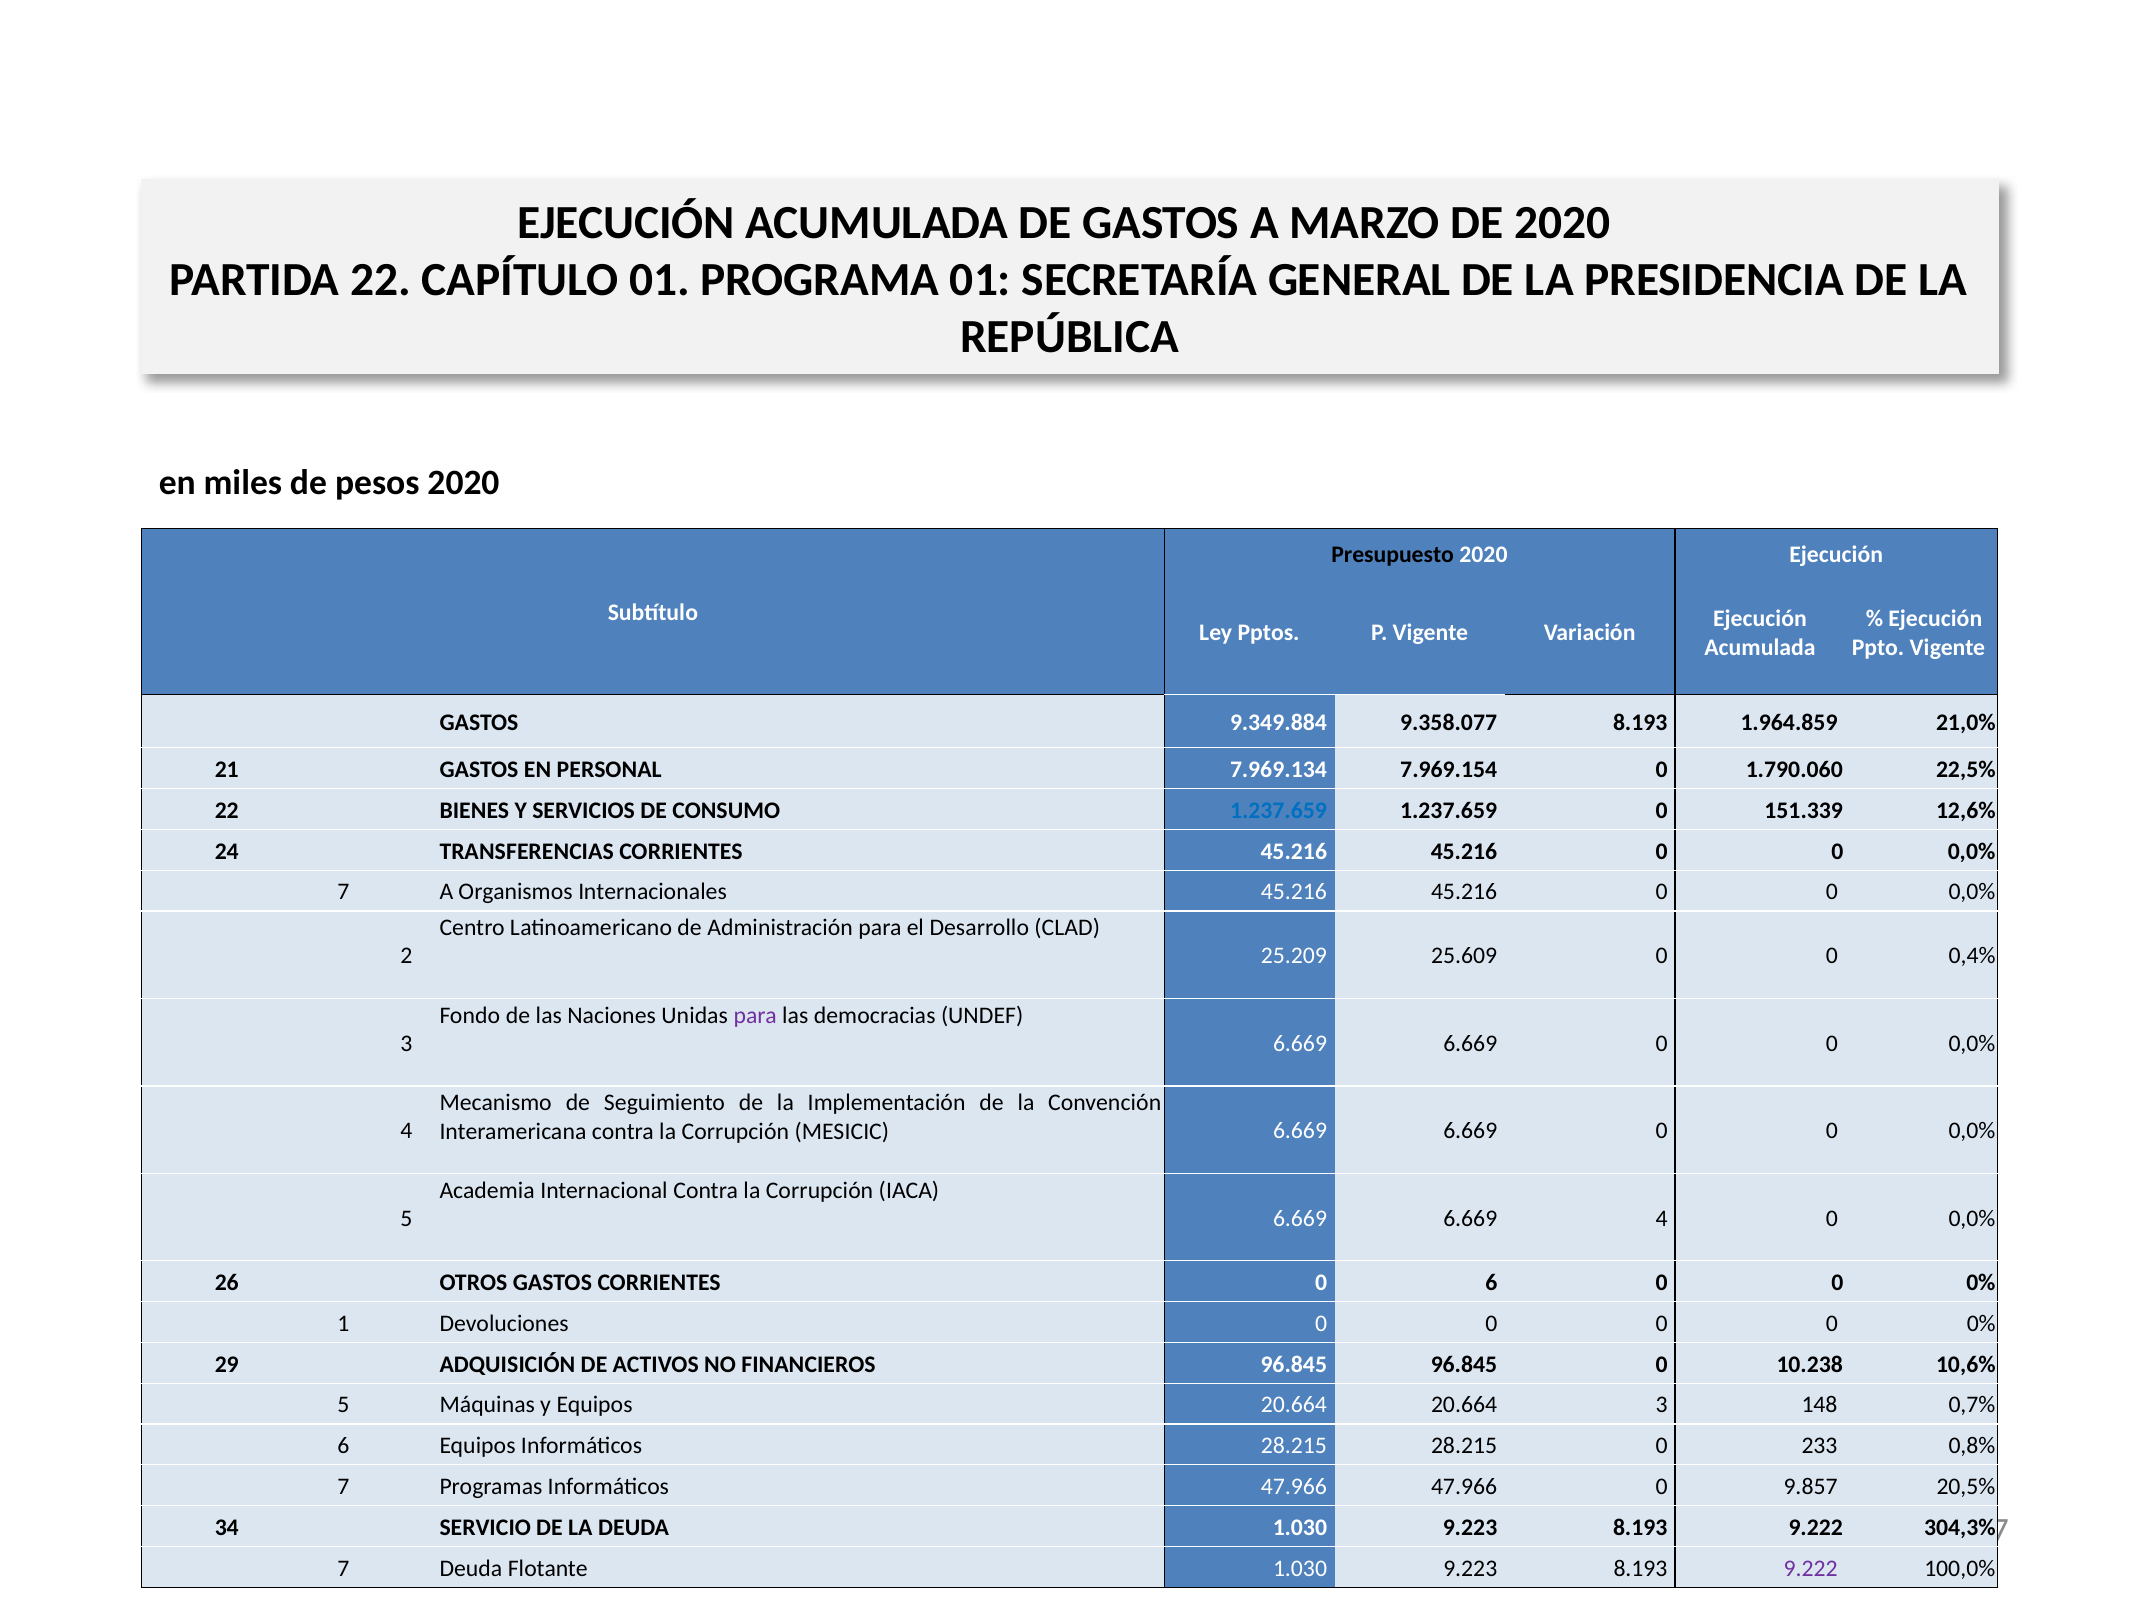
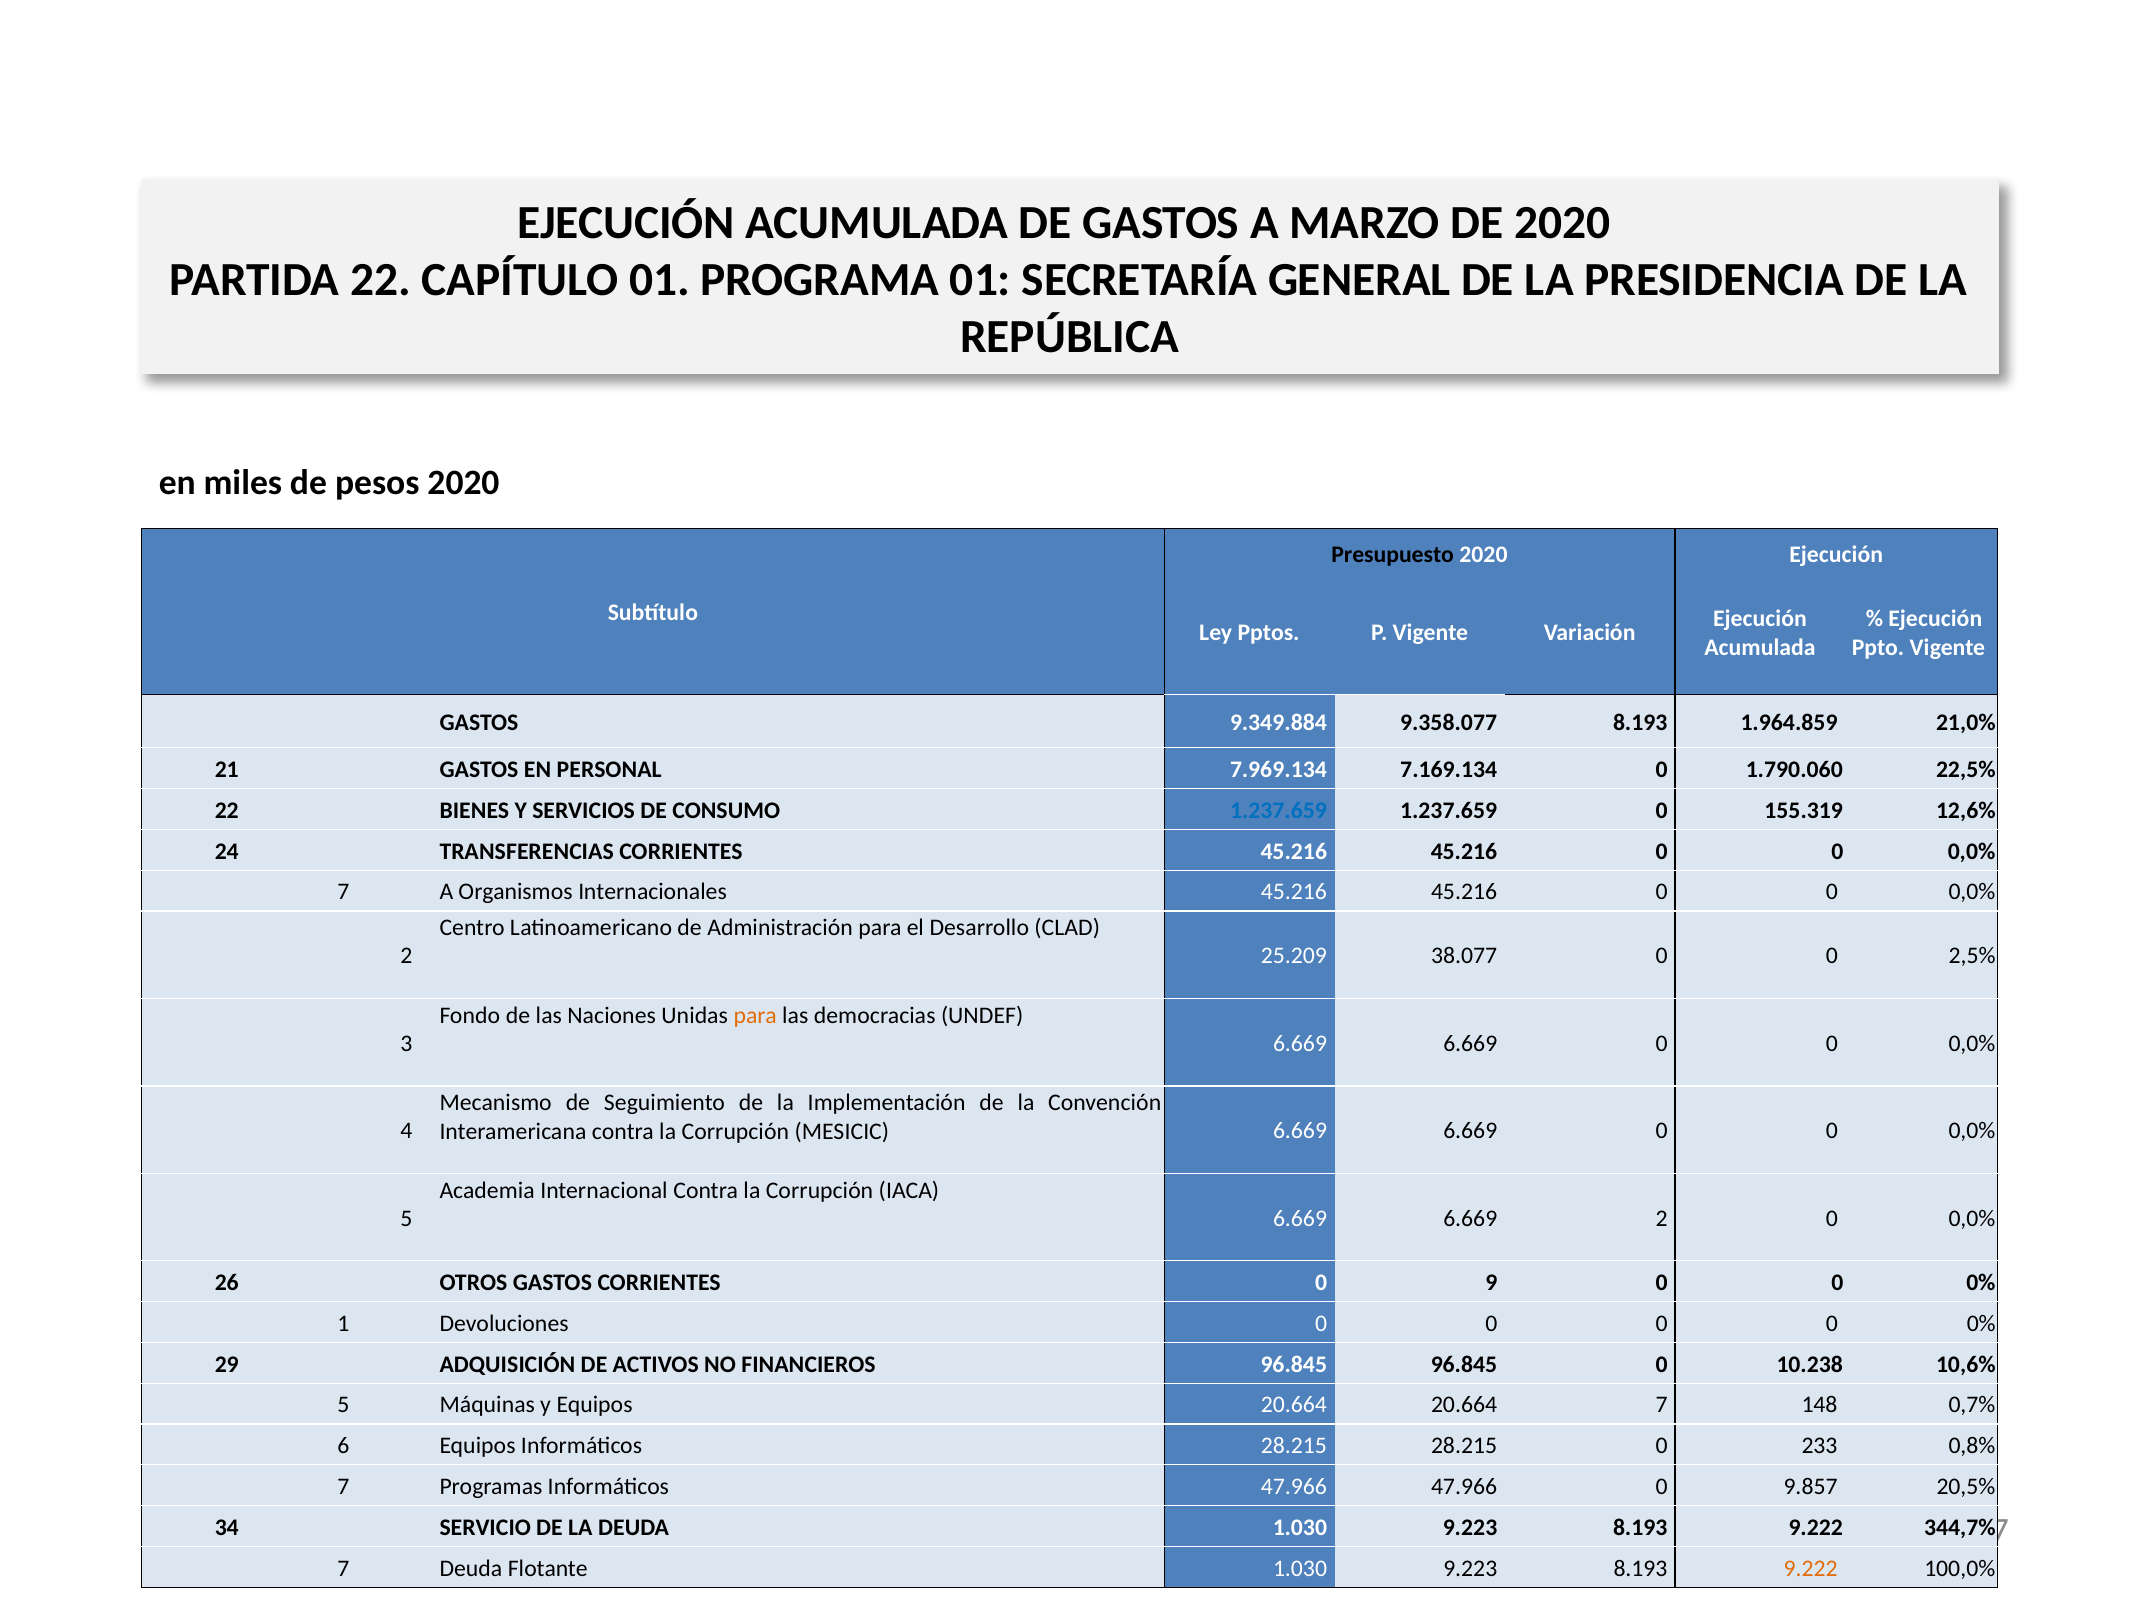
7.969.154: 7.969.154 -> 7.169.134 (1449, 769)
151.339: 151.339 -> 155.319 (1804, 810)
25.609: 25.609 -> 38.077 (1464, 956)
0,4%: 0,4% -> 2,5% (1972, 956)
para colour: purple -> orange (755, 1015)
6.669 4: 4 -> 2 (1662, 1218)
0 6: 6 -> 9 (1491, 1282)
20.664 3: 3 -> 7 (1662, 1405)
304,3%: 304,3% -> 344,7% (1960, 1527)
9.222 colour: purple -> orange (1811, 1568)
